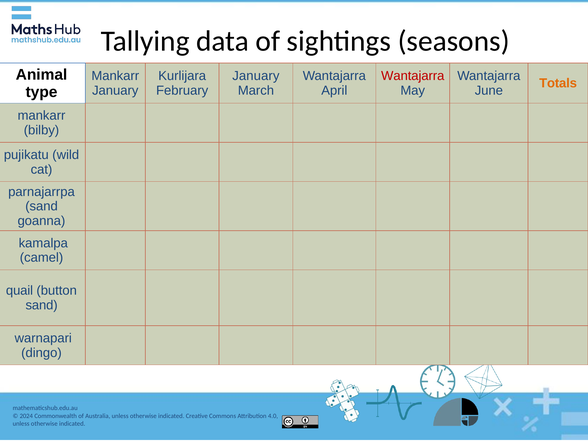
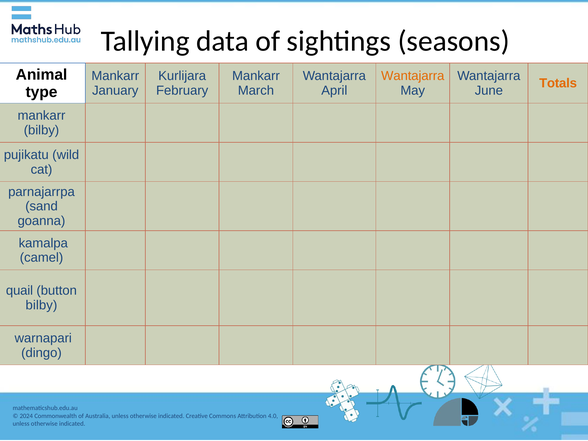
January: January -> Mankarr (256, 76)
Wantajarra colour: red -> orange (413, 76)
sand: sand -> bilby (41, 305)
